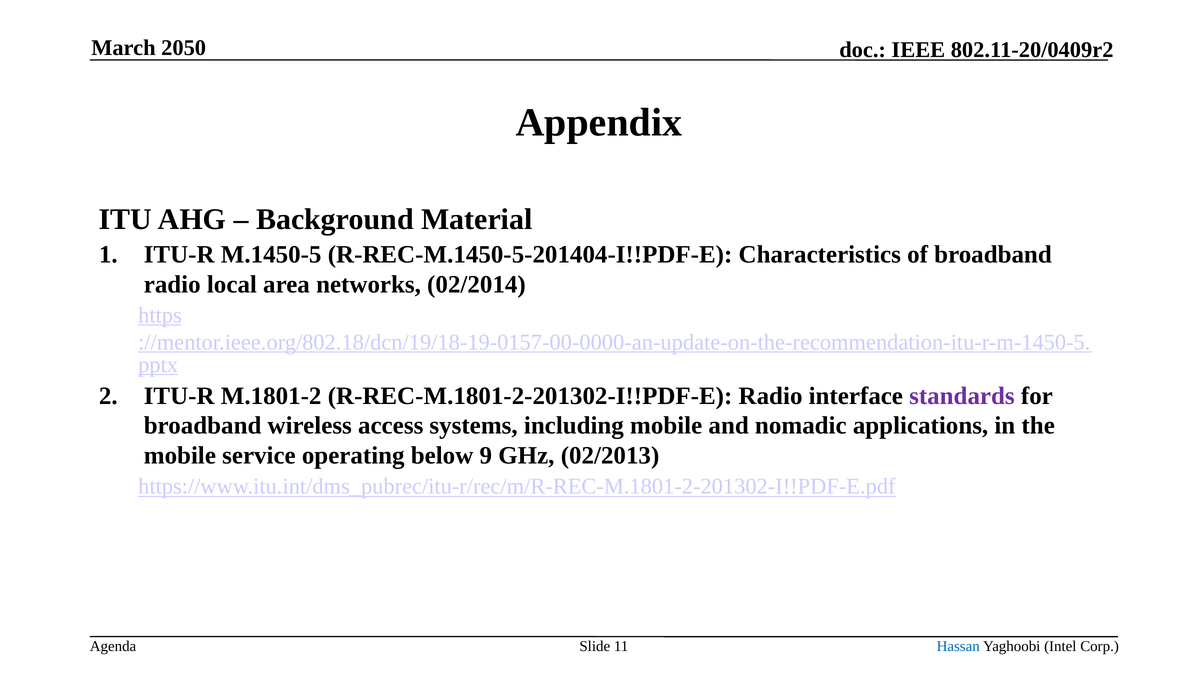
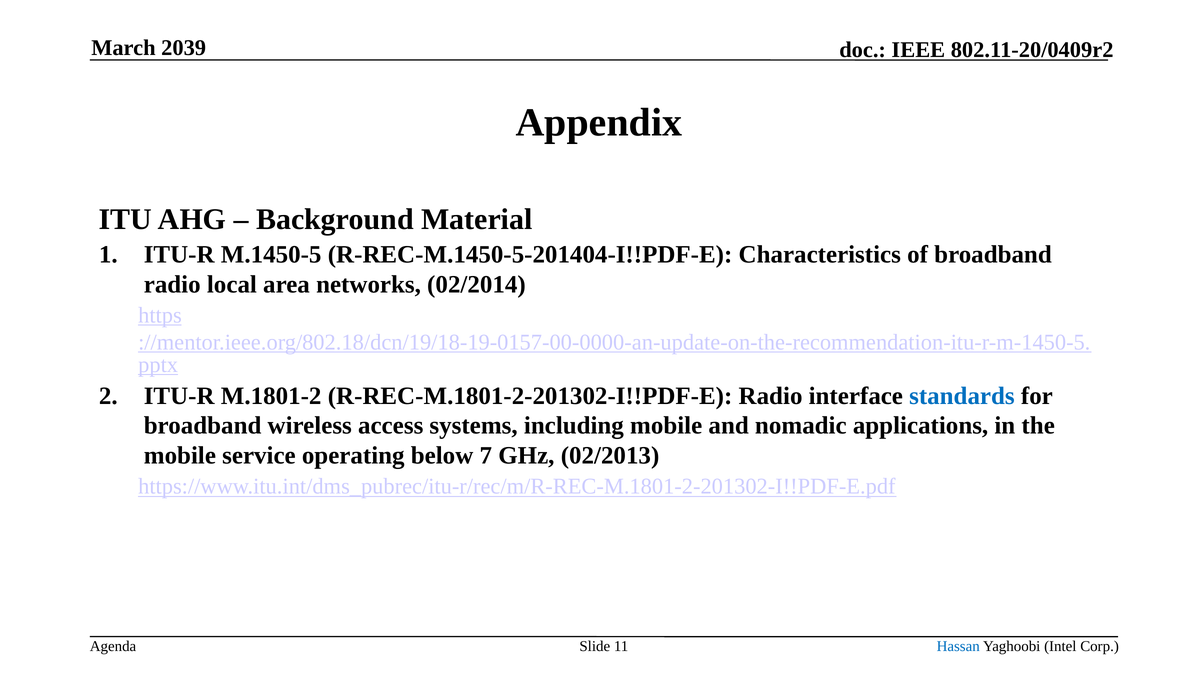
2050: 2050 -> 2039 (184, 48)
standards colour: purple -> blue (962, 396)
9: 9 -> 7 (486, 456)
